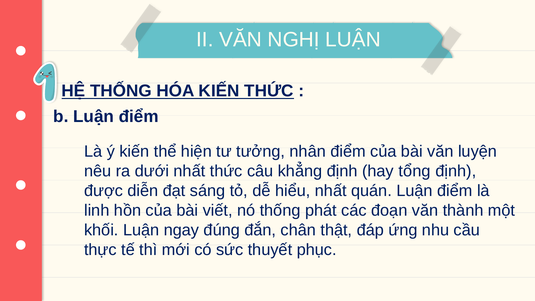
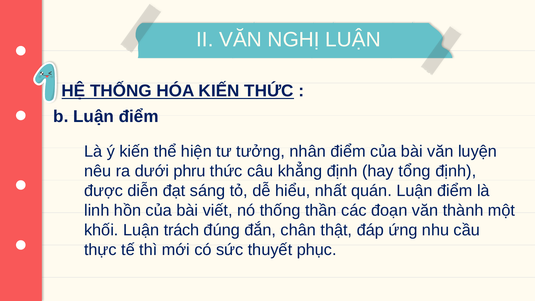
dưới nhất: nhất -> phru (190, 171)
phát: phát -> thần (321, 210)
ngay: ngay -> trách (182, 230)
